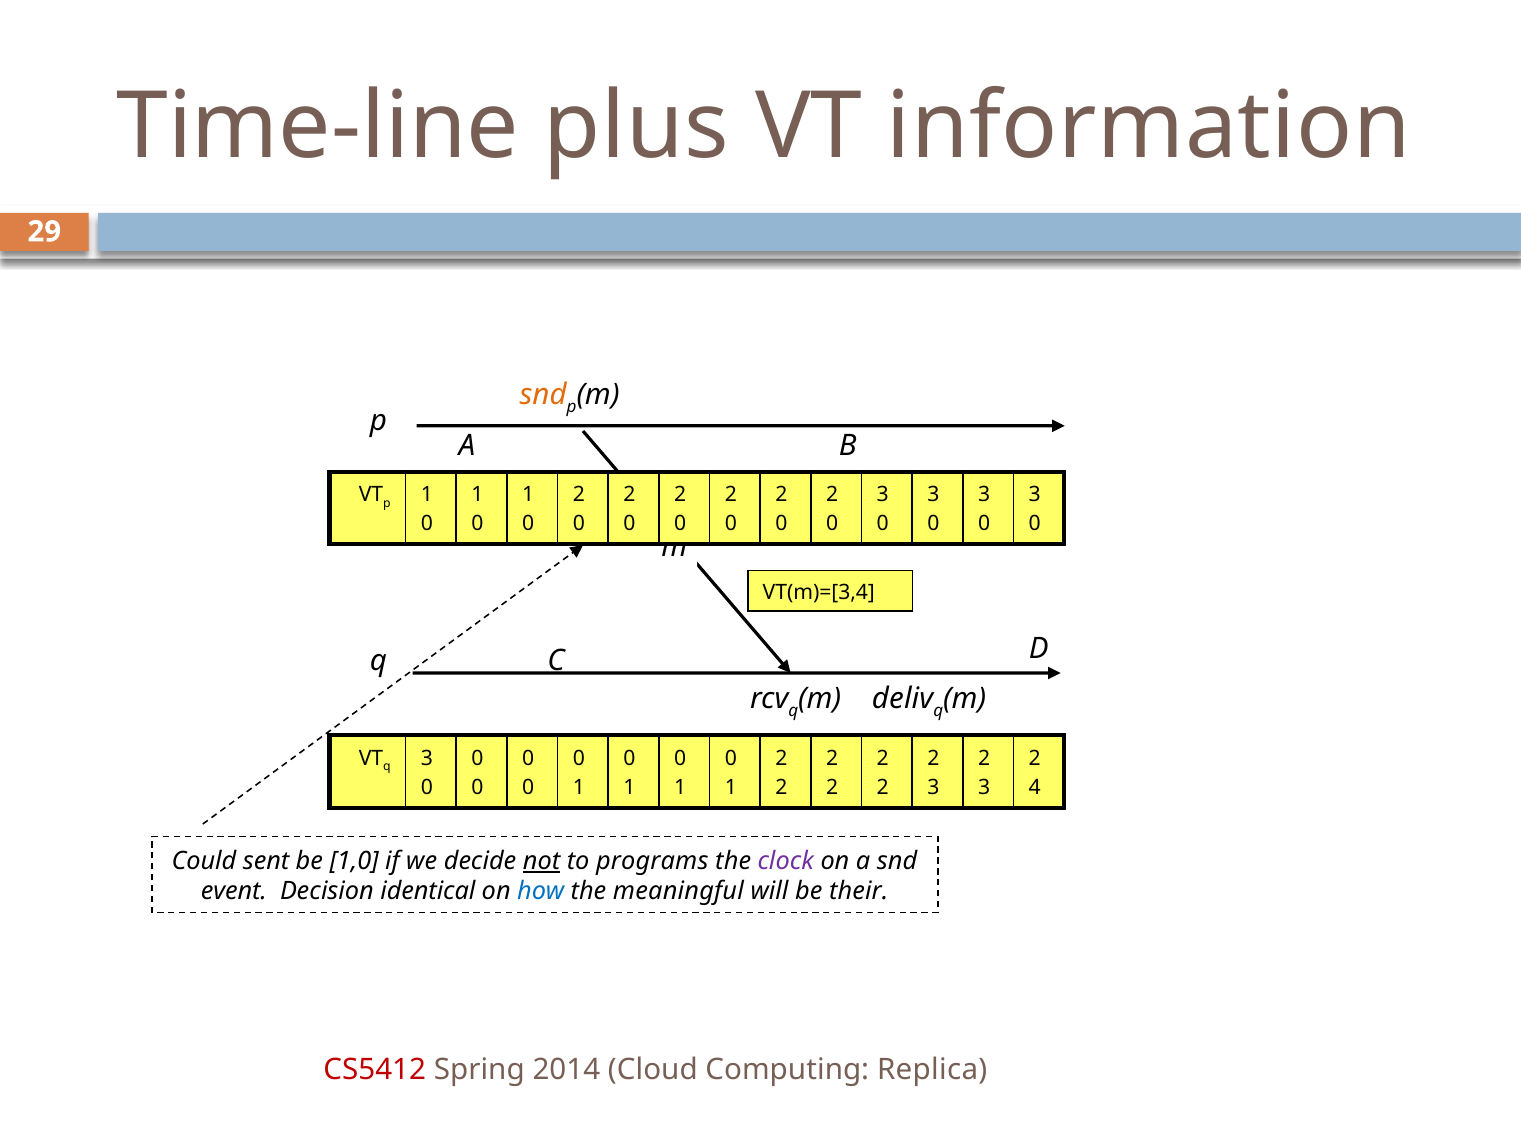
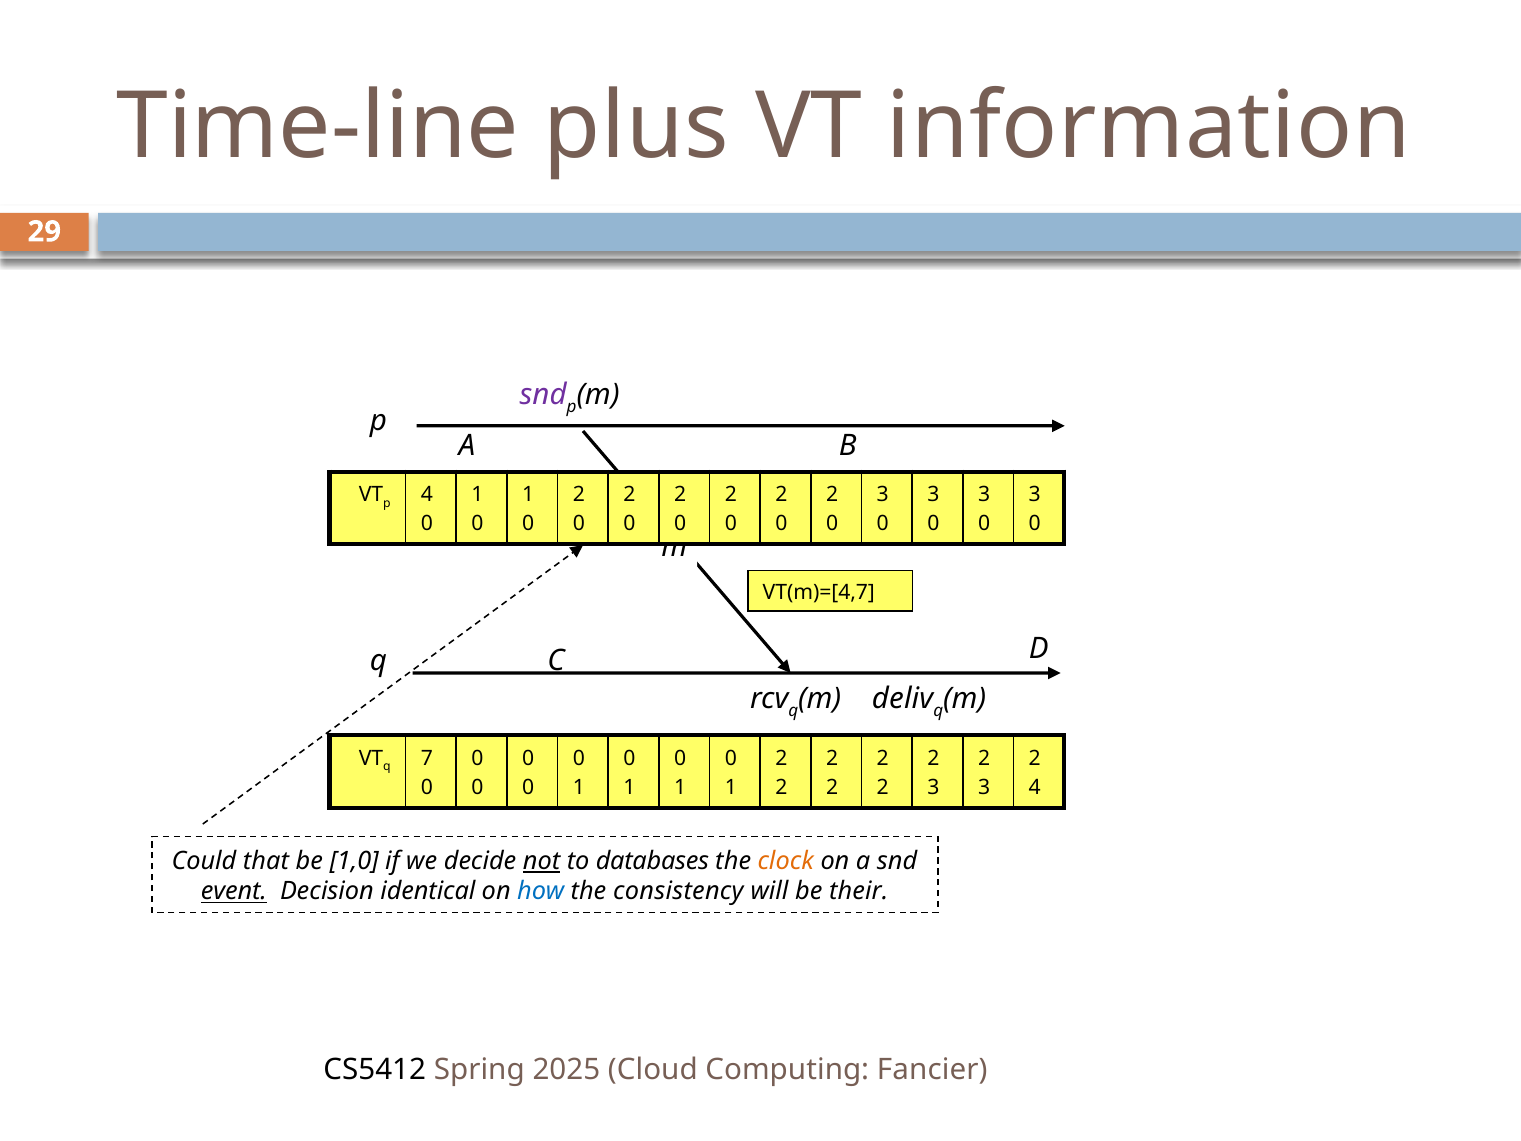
snd colour: orange -> purple (543, 395)
p 1: 1 -> 4 (427, 495)
VT(m)=[3,4: VT(m)=[3,4 -> VT(m)=[4,7 (819, 592)
q 3: 3 -> 7 (427, 758)
sent: sent -> that (266, 861)
programs: programs -> databases (652, 861)
clock colour: purple -> orange (786, 861)
event underline: none -> present (234, 891)
meaningful: meaningful -> consistency (678, 891)
CS5412 colour: red -> black (375, 1069)
2014: 2014 -> 2025 (566, 1069)
Replica: Replica -> Fancier (932, 1069)
